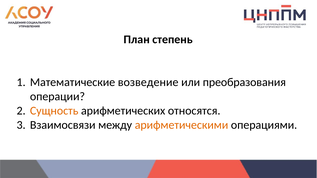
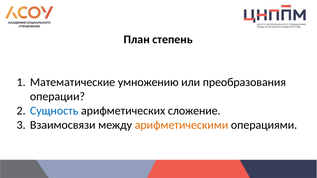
возведение: возведение -> умножению (148, 82)
Сущность colour: orange -> blue (54, 111)
относятся: относятся -> сложение (194, 111)
